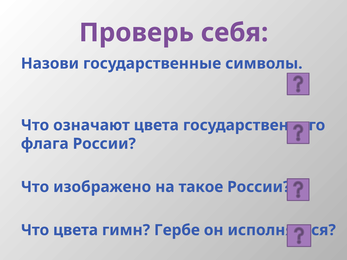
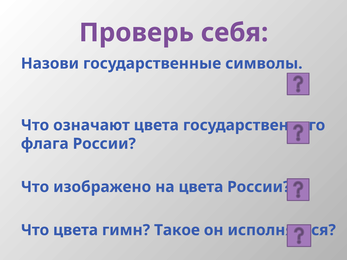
на такое: такое -> цвета (201, 187)
Гербе: Гербе -> Такое (177, 230)
